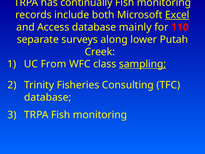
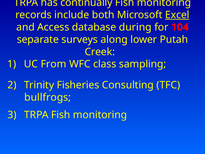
mainly: mainly -> during (135, 27)
110: 110 -> 104 (180, 27)
sampling underline: present -> none (143, 64)
database: database -> bullfrogs (48, 97)
